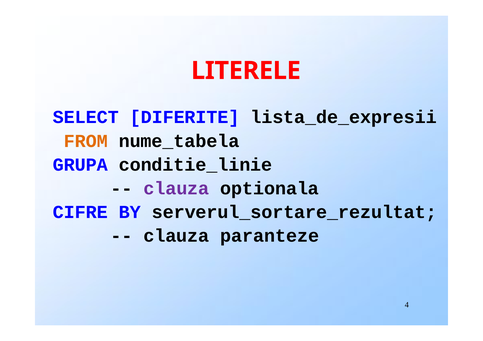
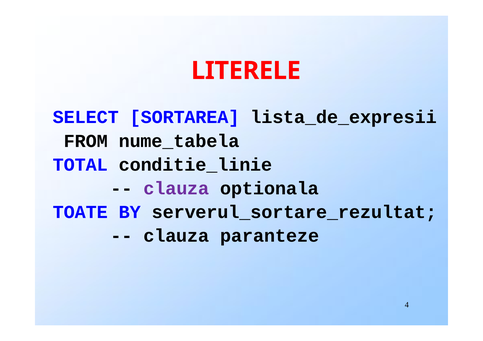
DIFERITE: DIFERITE -> SORTAREA (185, 117)
FROM colour: orange -> black (86, 141)
GRUPA: GRUPA -> TOTAL (80, 165)
CIFRE: CIFRE -> TOATE (80, 212)
